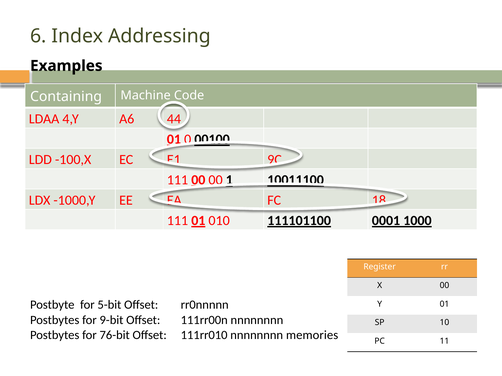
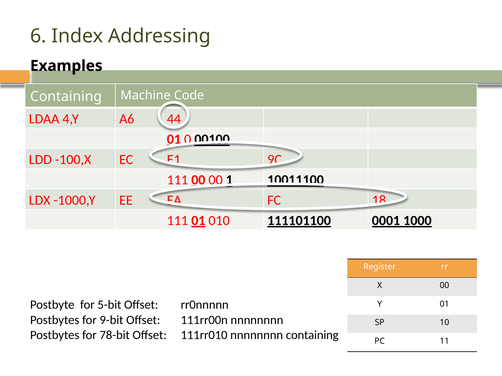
76-bit: 76-bit -> 78-bit (115, 335)
nnnnnnnn memories: memories -> containing (312, 335)
